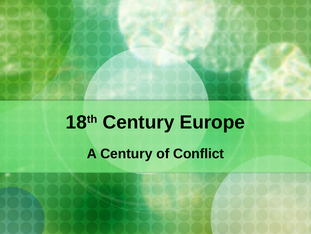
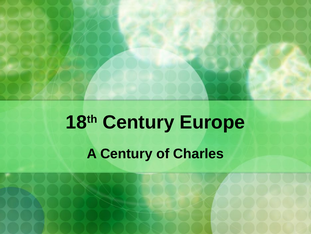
Conflict: Conflict -> Charles (199, 153)
